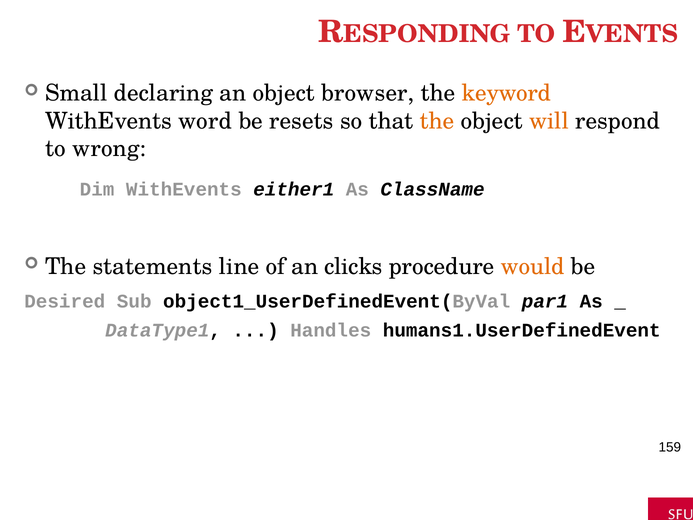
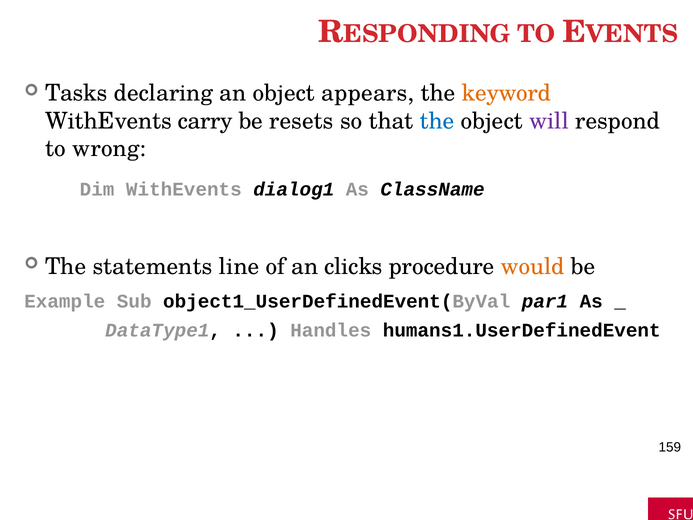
Small: Small -> Tasks (76, 93)
browser: browser -> appears (368, 93)
word: word -> carry (205, 121)
the colour: orange -> blue (437, 121)
will colour: orange -> purple (549, 121)
either1: either1 -> dialog1 (294, 189)
Desired: Desired -> Example (65, 301)
